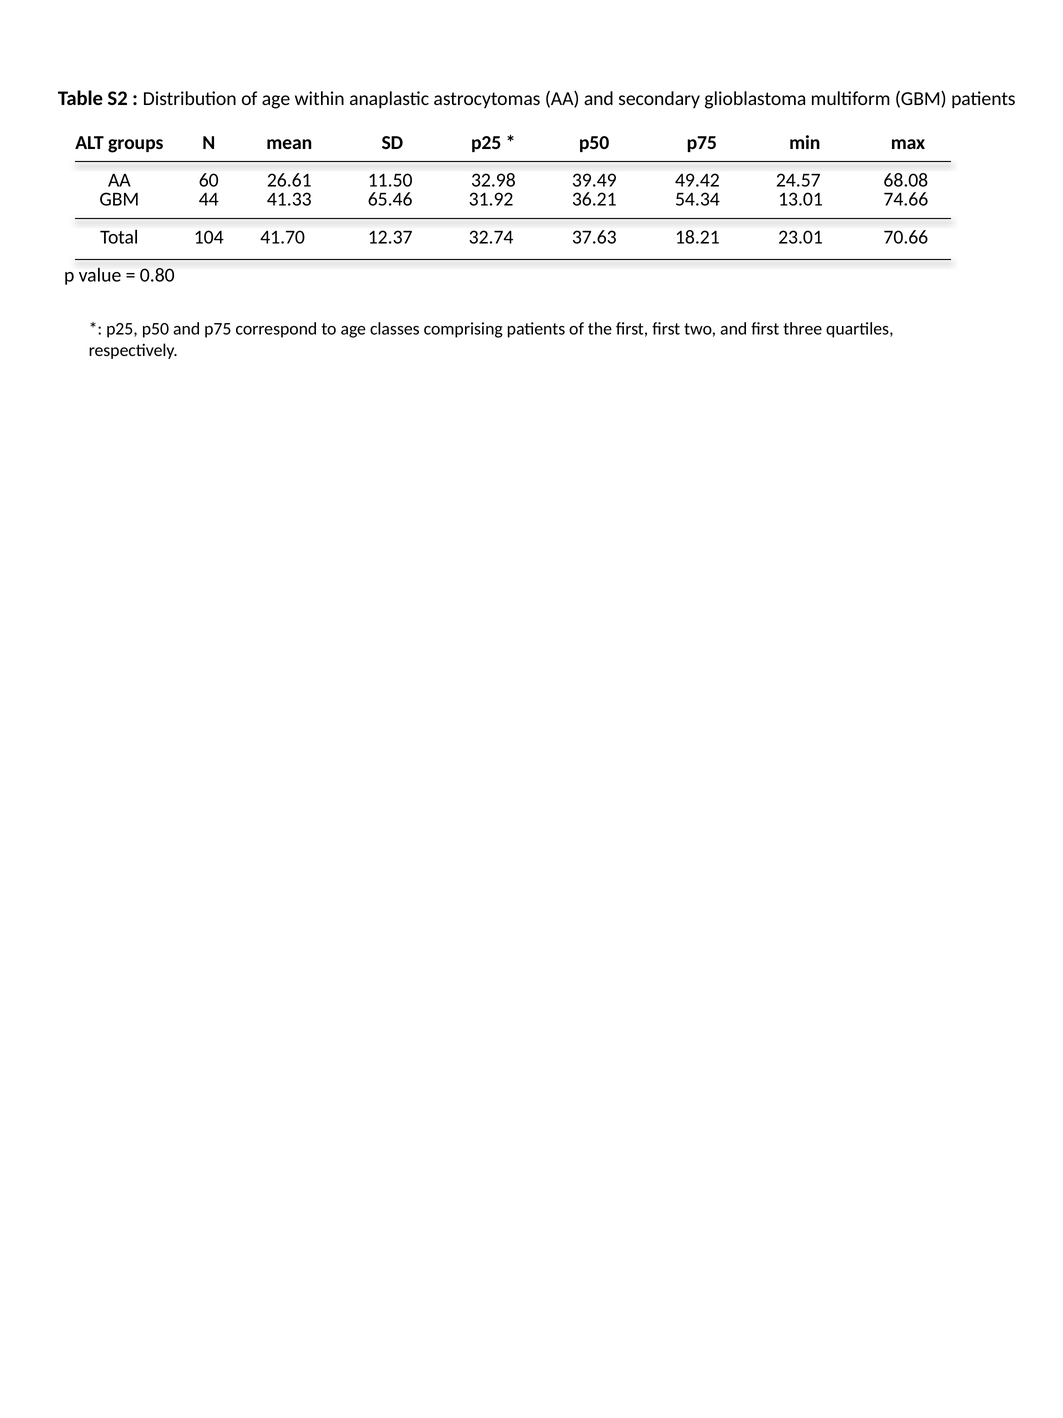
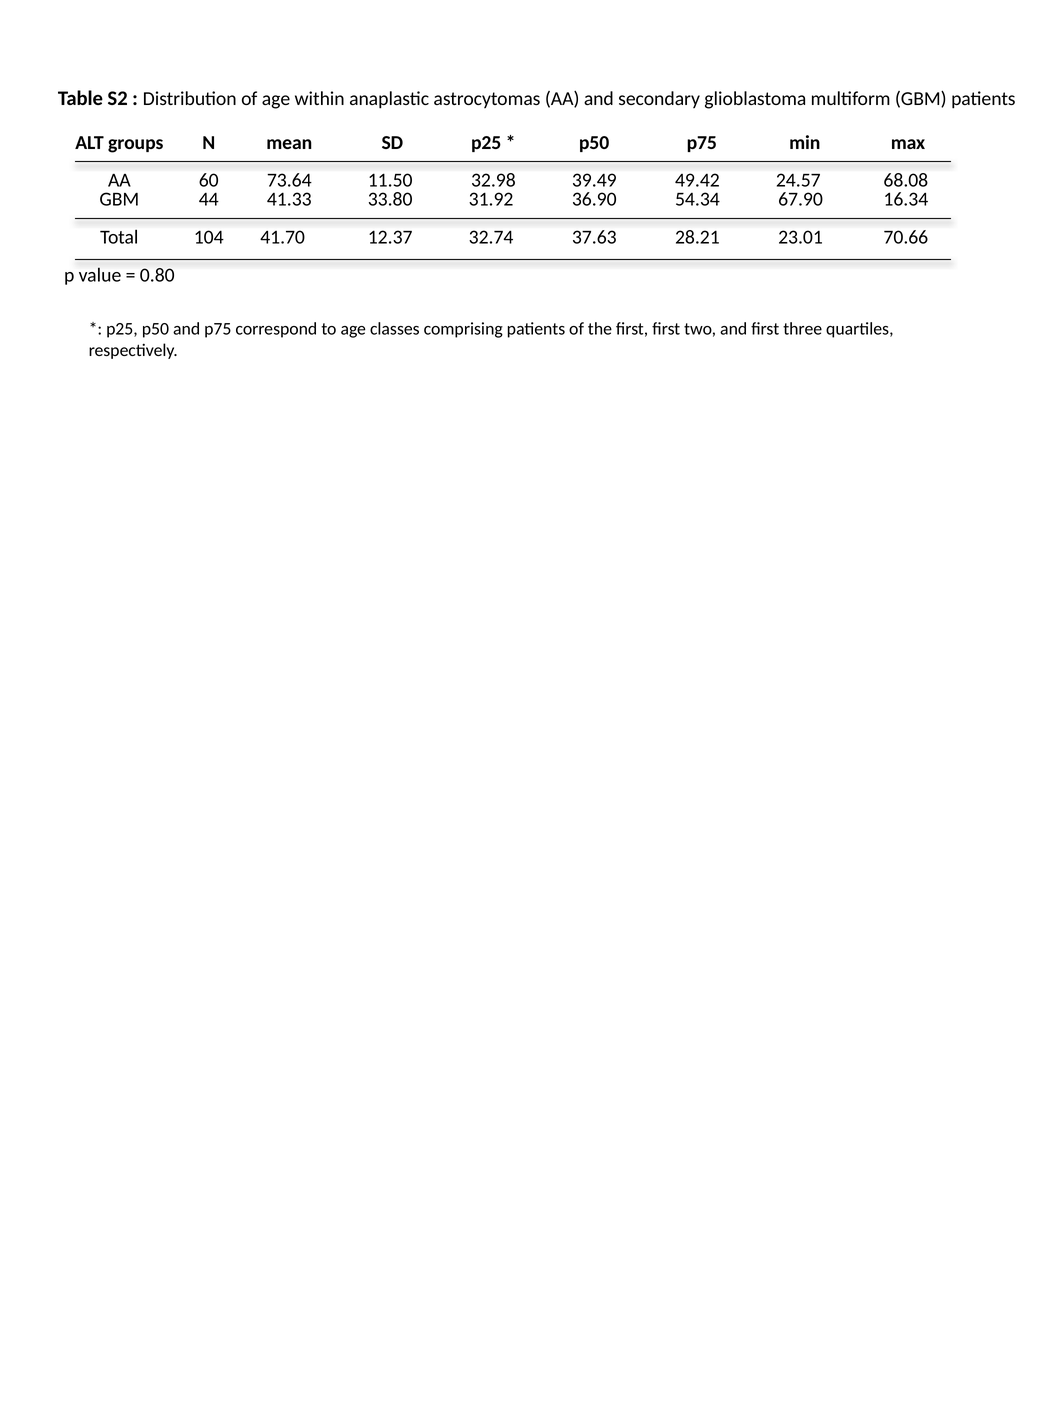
26.61: 26.61 -> 73.64 (289, 180)
65.46: 65.46 -> 33.80 (390, 199)
36.21: 36.21 -> 36.90 (594, 199)
13.01: 13.01 -> 67.90 (801, 199)
74.66: 74.66 -> 16.34 (906, 199)
18.21: 18.21 -> 28.21 (697, 237)
